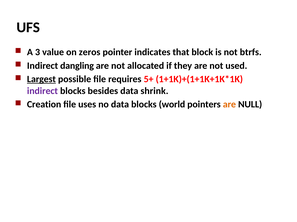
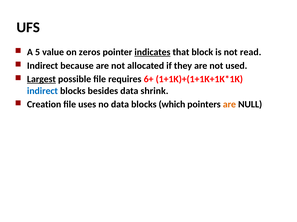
3: 3 -> 5 (38, 52)
indicates underline: none -> present (152, 52)
btrfs: btrfs -> read (251, 52)
dangling: dangling -> because (77, 66)
5+: 5+ -> 6+ (149, 79)
indirect colour: purple -> blue (42, 91)
world: world -> which (172, 105)
